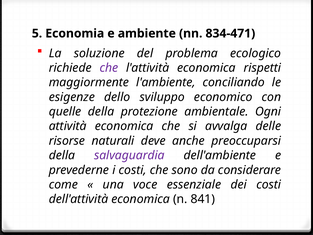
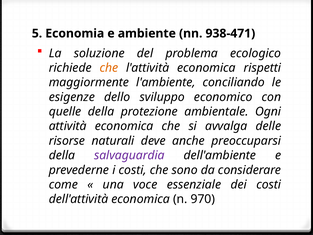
834-471: 834-471 -> 938-471 (230, 33)
che colour: purple -> orange (109, 68)
841: 841 -> 970 (203, 199)
